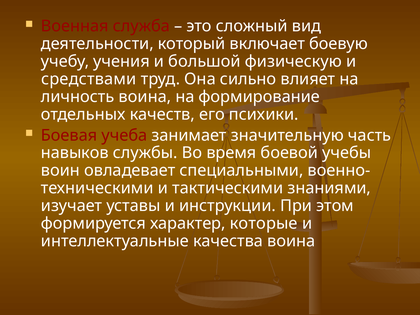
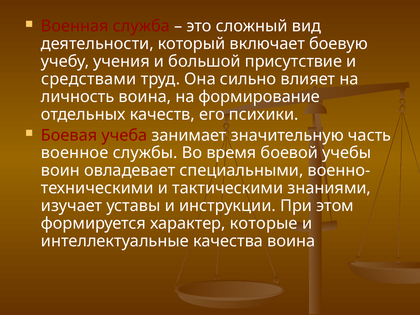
физическую: физическую -> присутствие (293, 61)
навыков: навыков -> военное (75, 153)
